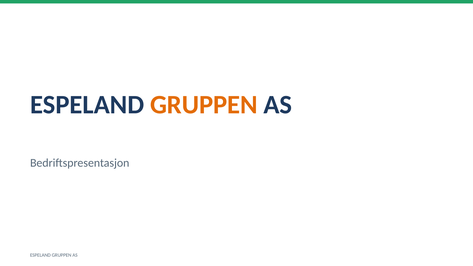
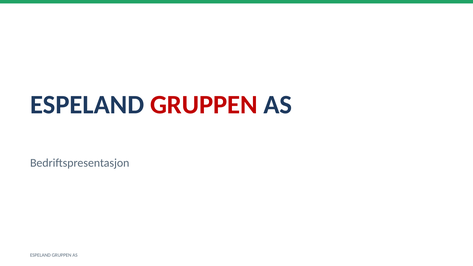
GRUPPEN colour: orange -> red (204, 105)
